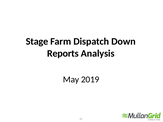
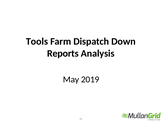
Stage: Stage -> Tools (37, 42)
